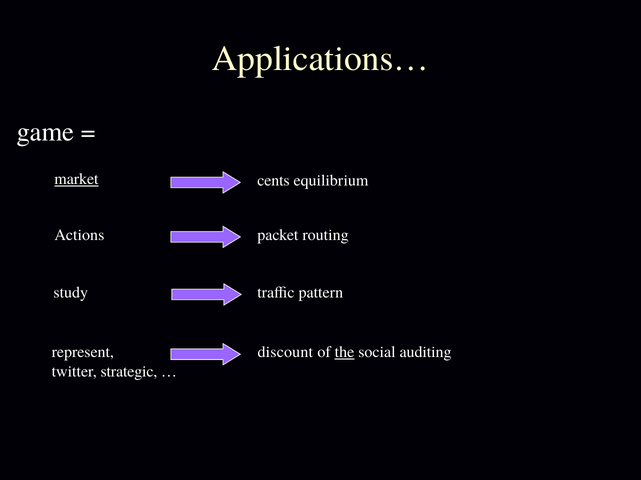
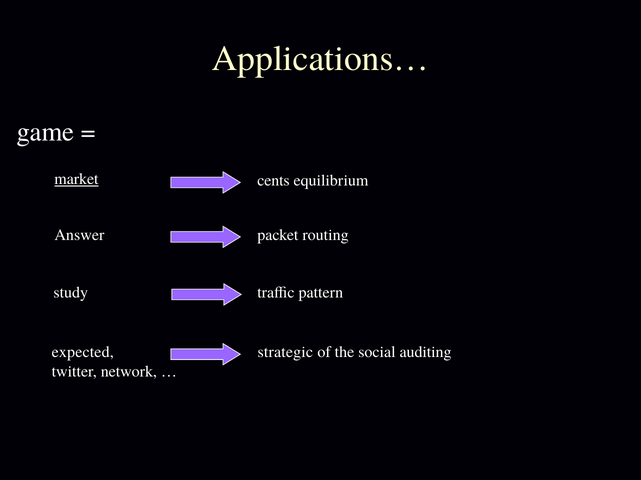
Actions: Actions -> Answer (79, 235)
represent: represent -> expected (83, 353)
discount: discount -> strategic (285, 353)
the underline: present -> none (344, 353)
strategic: strategic -> network (129, 372)
